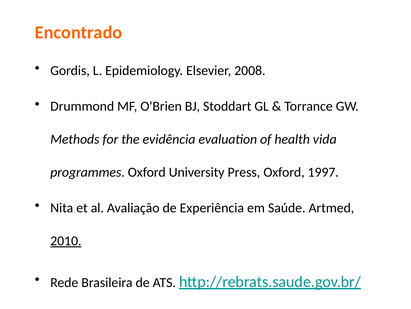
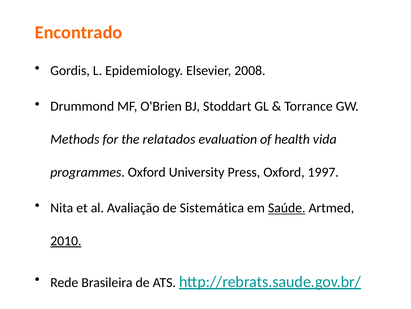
evidência: evidência -> relatados (169, 139)
Experiência: Experiência -> Sistemática (212, 208)
Saúde underline: none -> present (287, 208)
